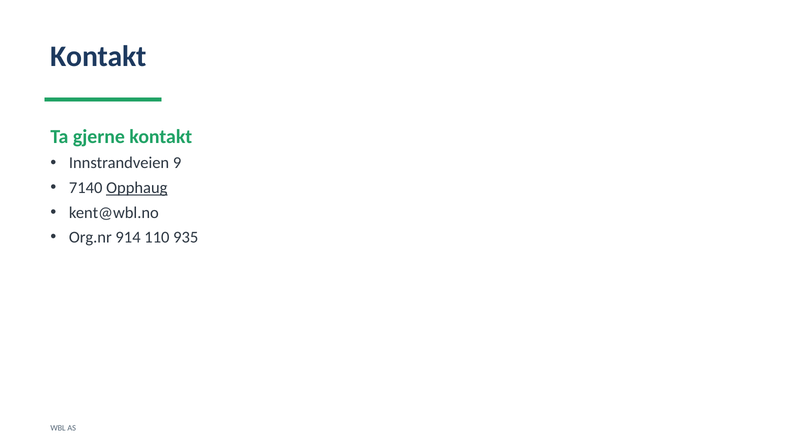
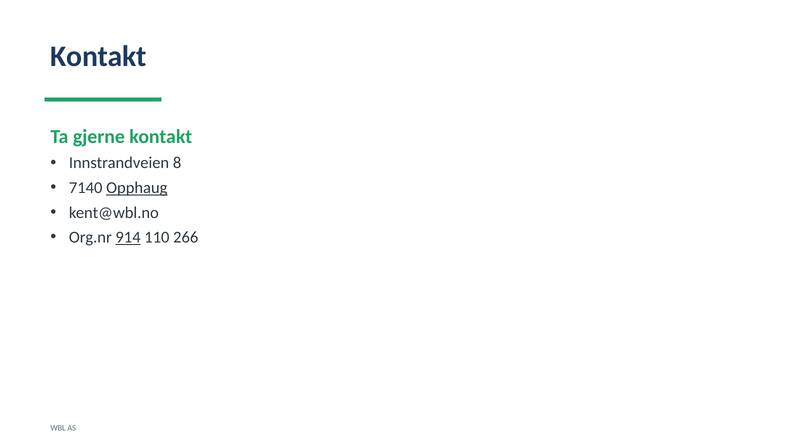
9: 9 -> 8 (177, 163)
914 underline: none -> present (128, 237)
935: 935 -> 266 (186, 237)
